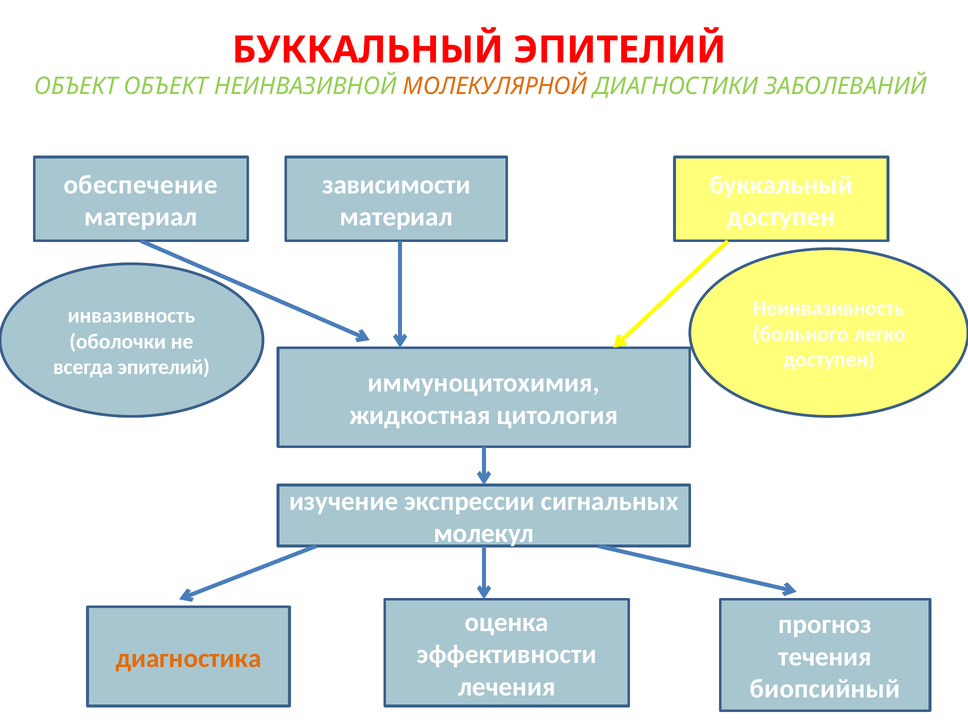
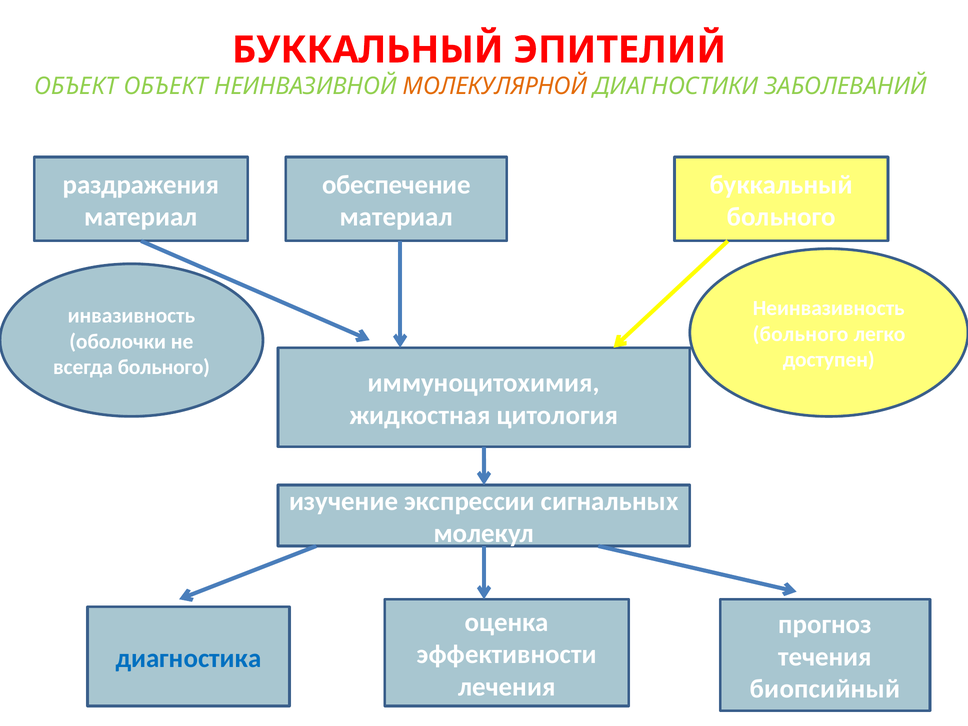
обеспечение: обеспечение -> раздражения (141, 185)
зависимости: зависимости -> обеспечение (396, 185)
доступен: доступен -> больного (781, 217)
всегда эпителий: эпителий -> больного (164, 367)
диагностика colour: orange -> blue (188, 658)
